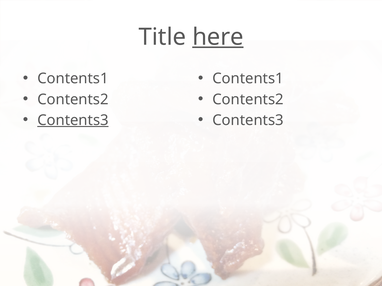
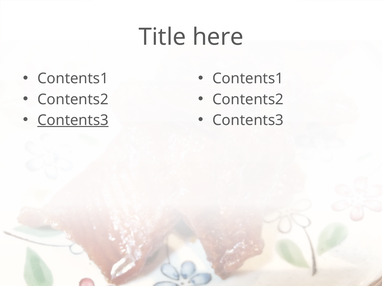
here underline: present -> none (218, 37)
